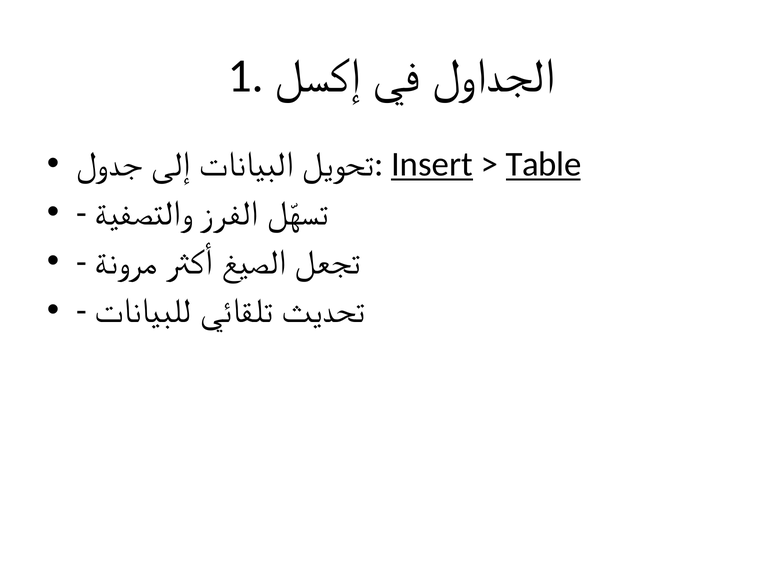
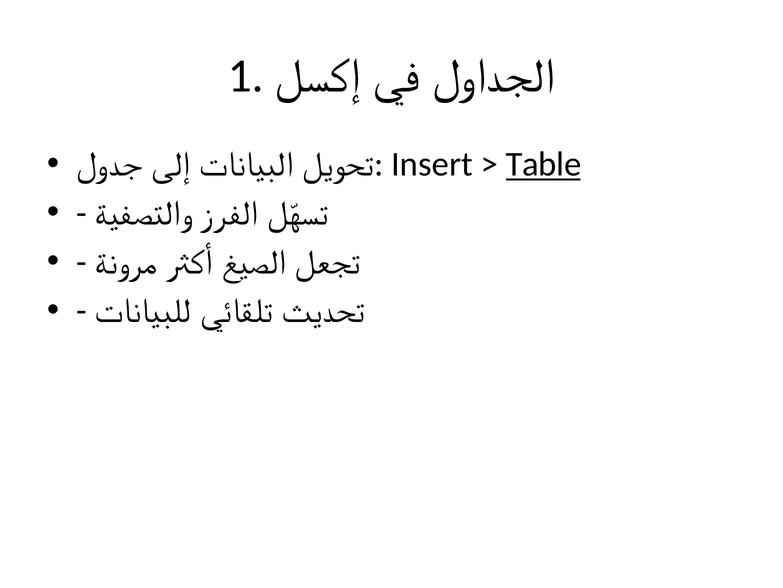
Insert underline: present -> none (432, 164)
